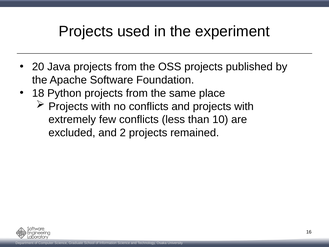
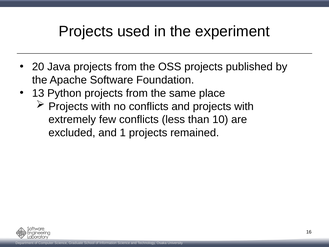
18: 18 -> 13 (38, 93)
2: 2 -> 1 (123, 133)
